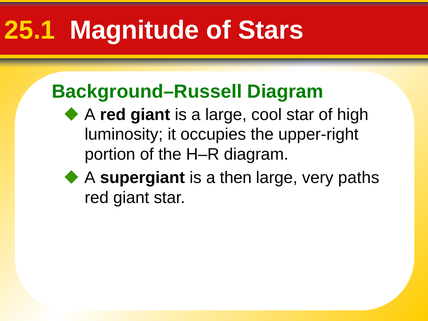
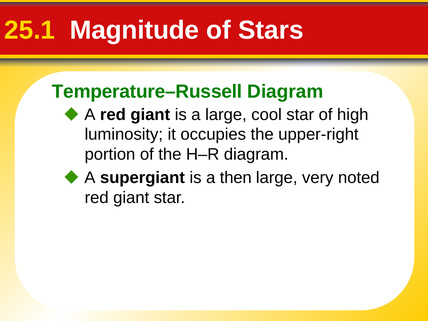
Background–Russell: Background–Russell -> Temperature–Russell (147, 92)
paths: paths -> noted (359, 178)
